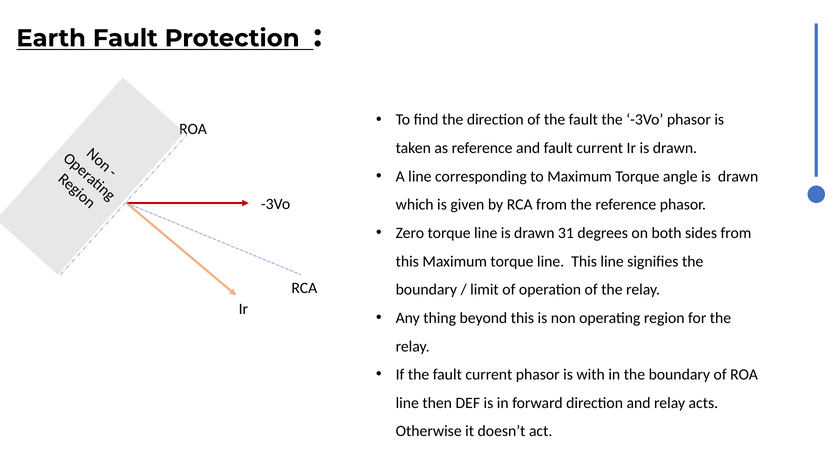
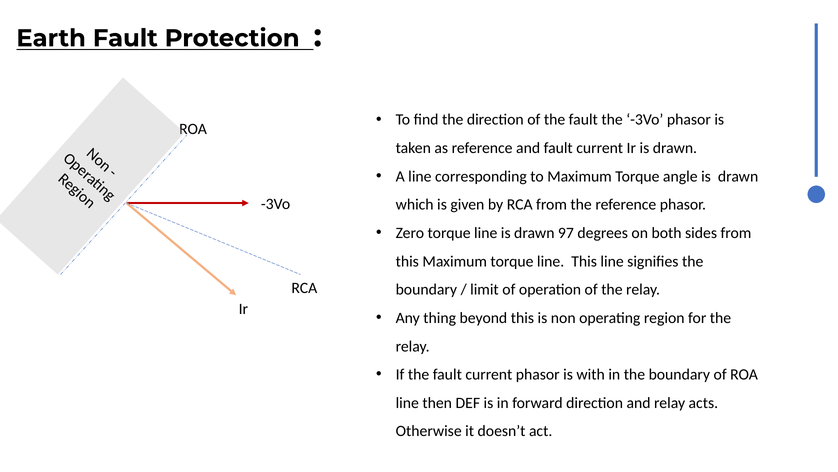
31: 31 -> 97 (566, 233)
